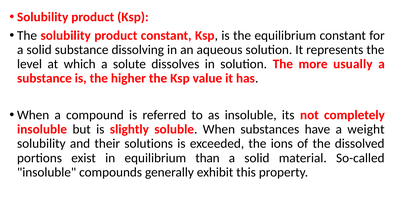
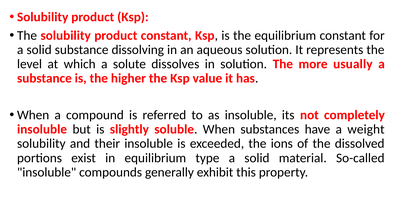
their solutions: solutions -> insoluble (149, 143)
than: than -> type (207, 158)
